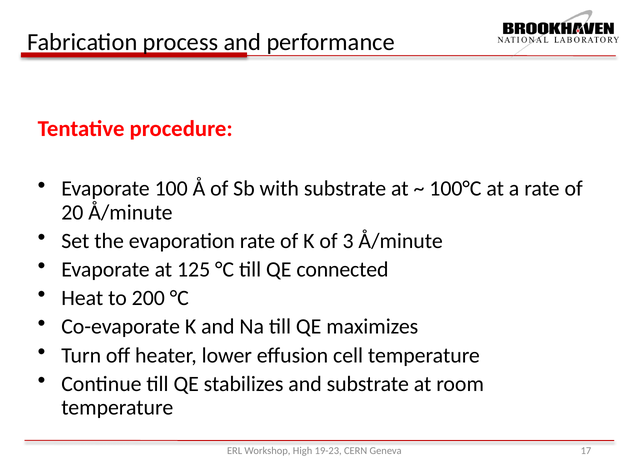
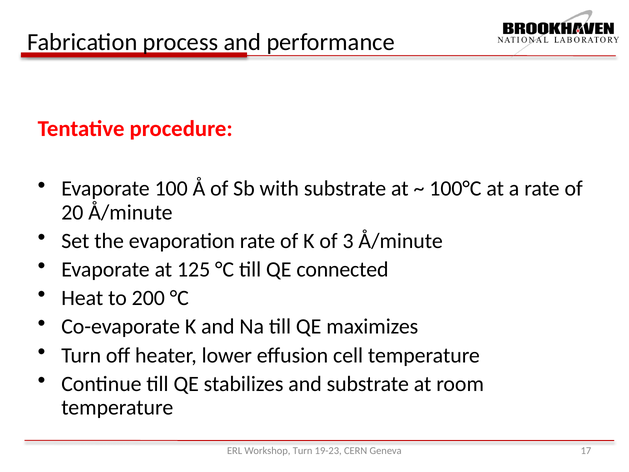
Workshop High: High -> Turn (303, 450)
